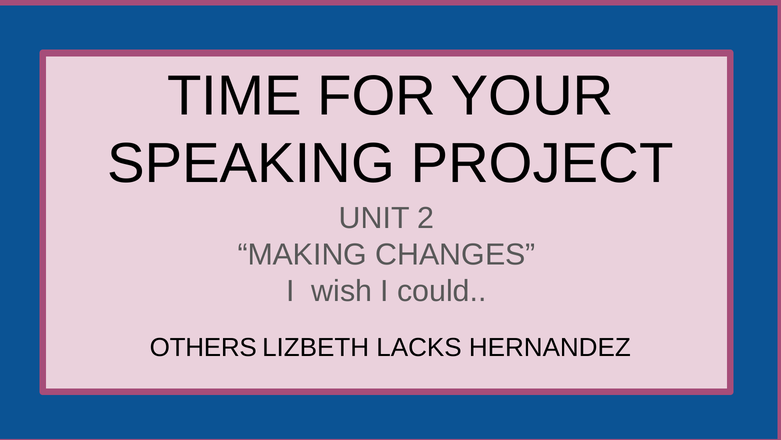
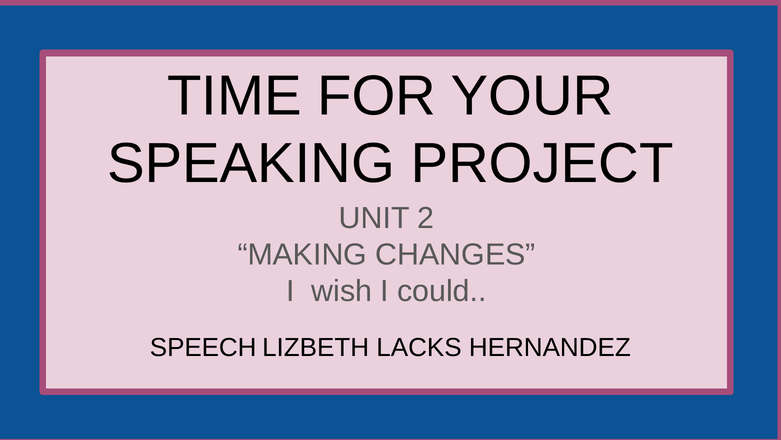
OTHERS: OTHERS -> SPEECH (203, 347)
